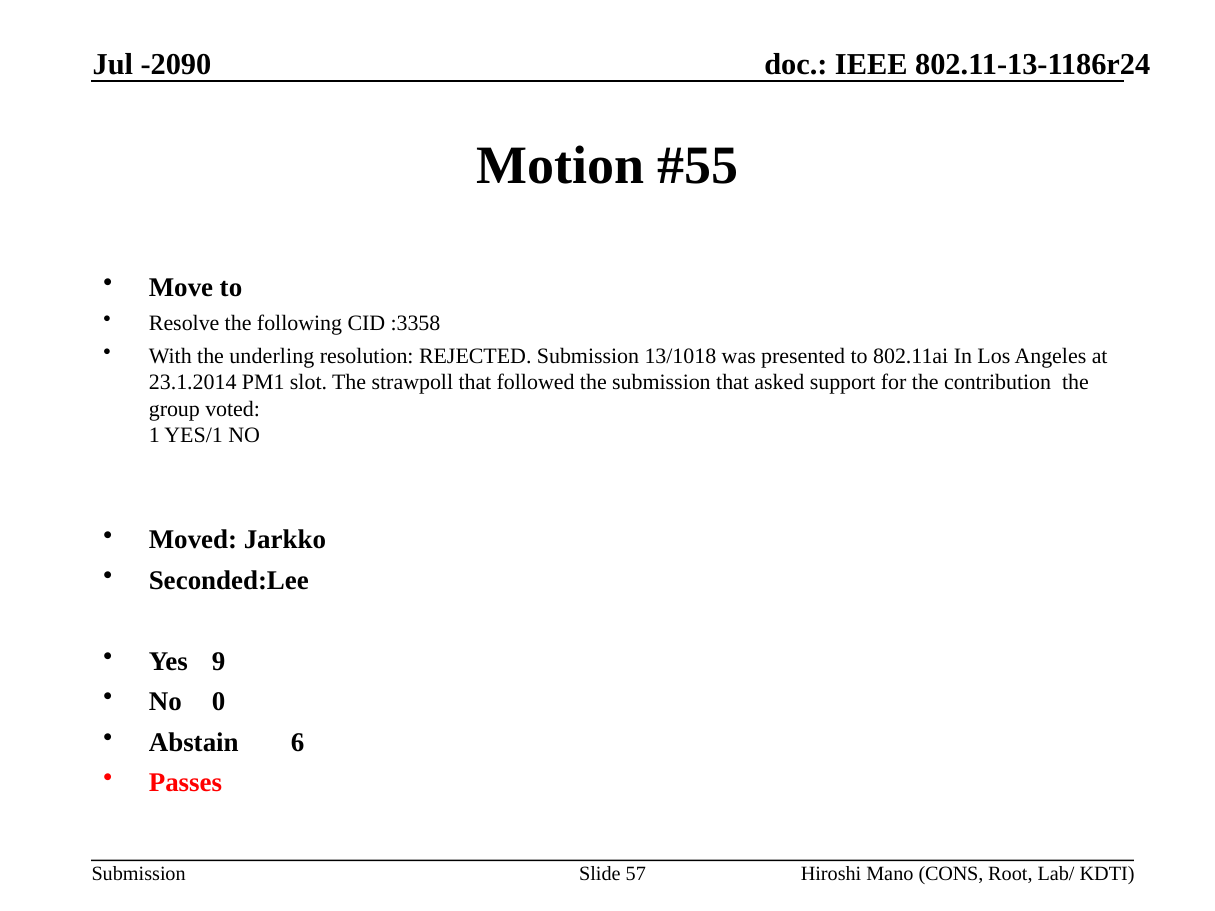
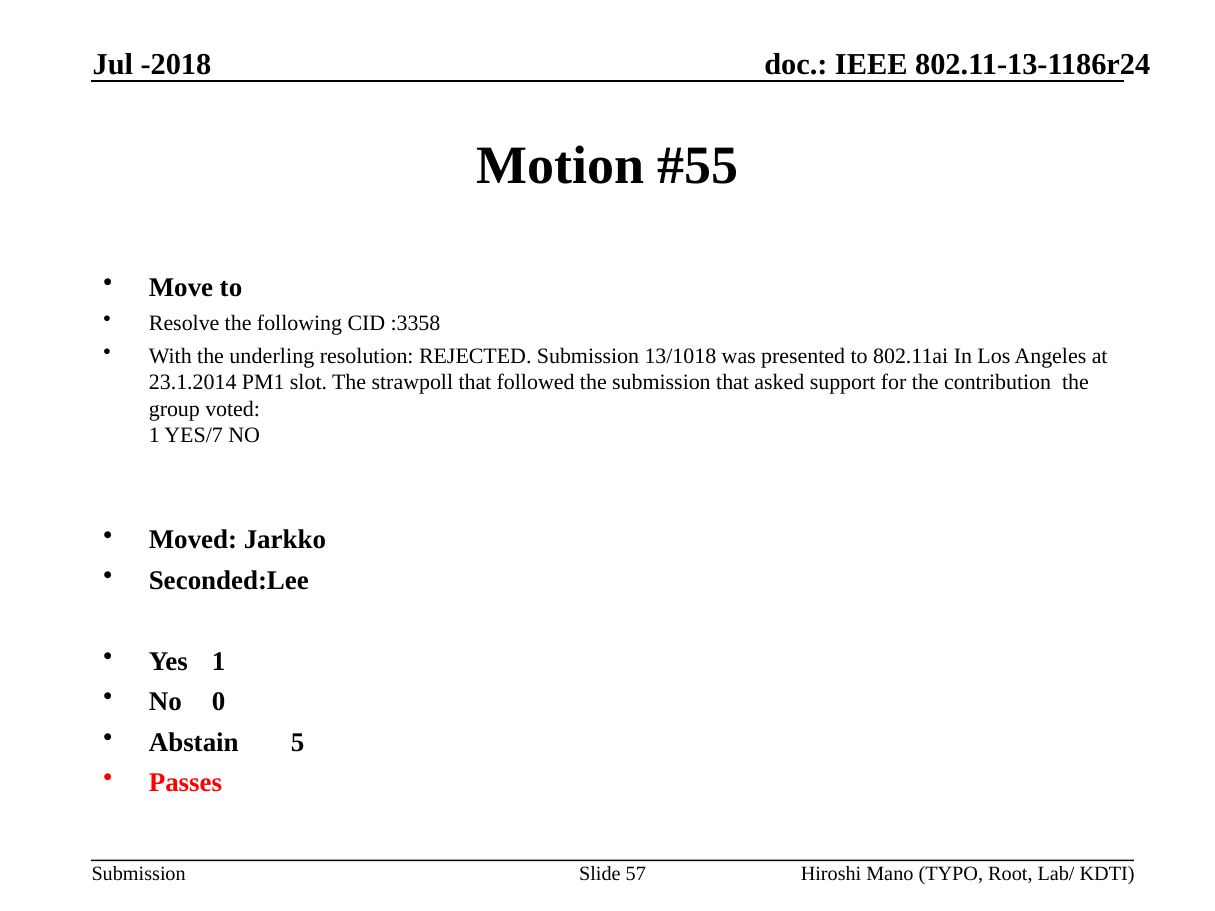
-2090: -2090 -> -2018 (176, 65)
YES/1: YES/1 -> YES/7 (194, 435)
Yes 9: 9 -> 1 (219, 661)
6: 6 -> 5 (298, 742)
CONS: CONS -> TYPO (951, 874)
